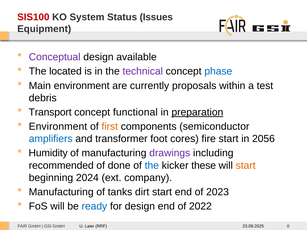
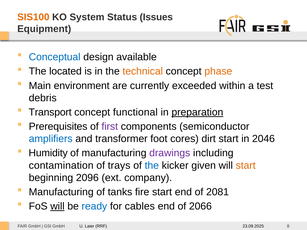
SIS100 colour: red -> orange (33, 17)
Conceptual colour: purple -> blue (55, 57)
technical colour: purple -> orange (143, 71)
phase colour: blue -> orange (218, 71)
proposals: proposals -> exceeded (194, 86)
Environment: Environment -> Prerequisites (58, 127)
first colour: orange -> purple (110, 127)
fire: fire -> dirt (209, 139)
2056: 2056 -> 2046 (263, 139)
recommended: recommended -> contamination (61, 166)
done: done -> trays (119, 166)
these: these -> given (204, 166)
2024: 2024 -> 2096 (87, 178)
dirt: dirt -> fire (142, 192)
2023: 2023 -> 2081 (218, 192)
will underline: none -> present (57, 206)
for design: design -> cables (140, 206)
2022: 2022 -> 2066 (200, 206)
